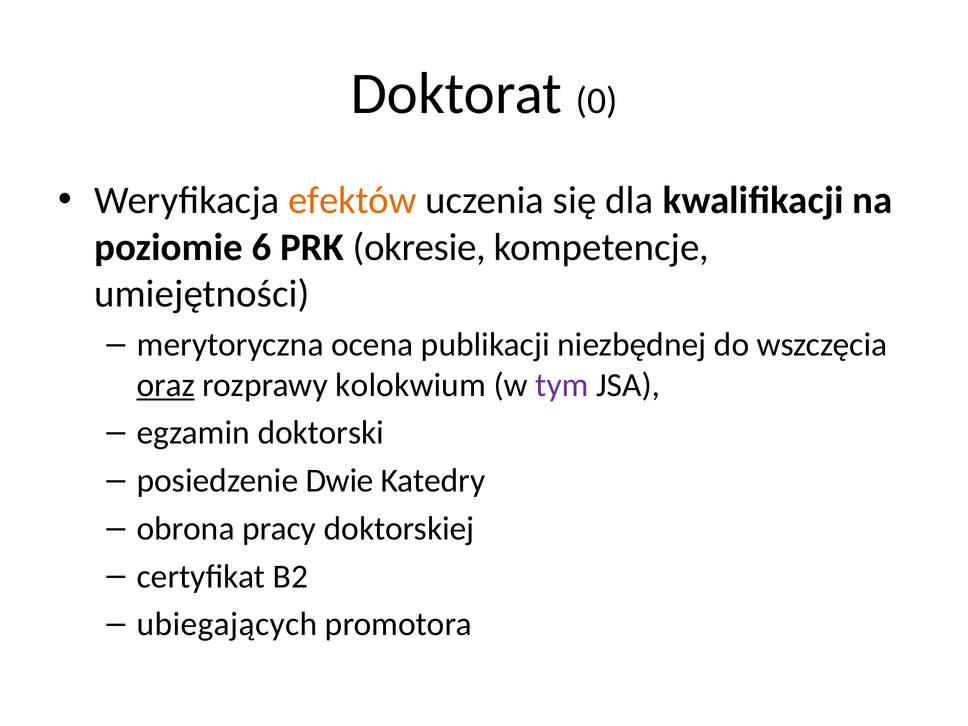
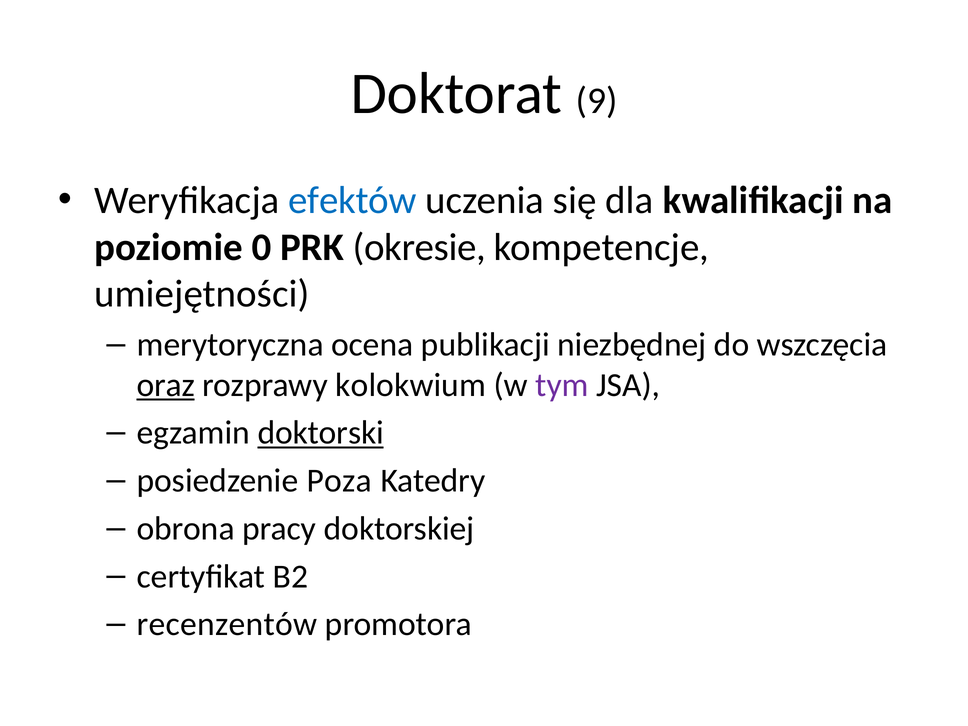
0: 0 -> 9 (597, 101)
efektów colour: orange -> blue (352, 200)
6: 6 -> 0 (262, 247)
doktorski underline: none -> present (321, 433)
Dwie: Dwie -> Poza (339, 481)
ubiegających: ubiegających -> recenzentów (227, 624)
